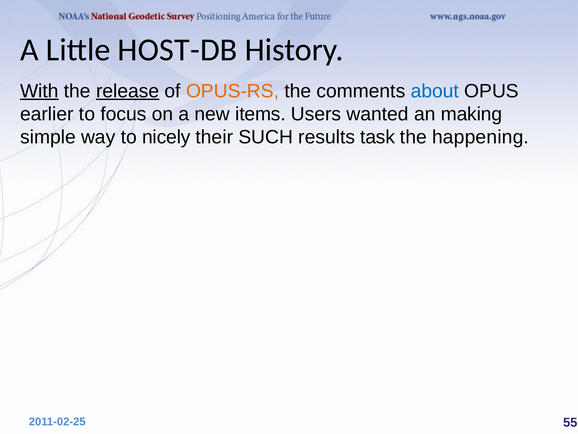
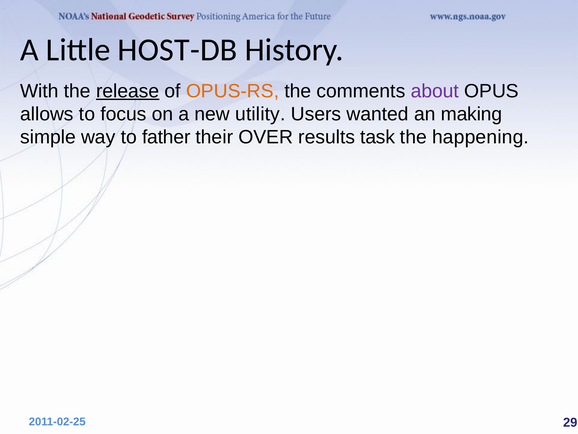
With underline: present -> none (39, 91)
about colour: blue -> purple (435, 91)
earlier: earlier -> allows (47, 114)
items: items -> utility (260, 114)
nicely: nicely -> father (166, 137)
SUCH: SUCH -> OVER (266, 137)
55: 55 -> 29 (570, 422)
